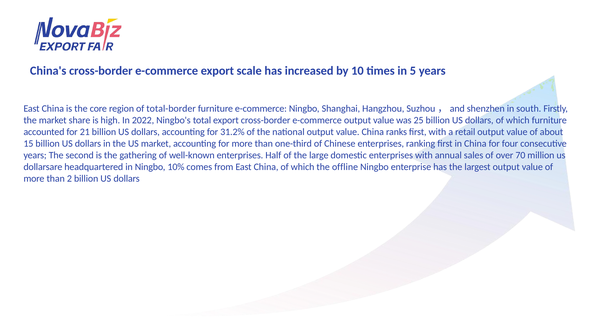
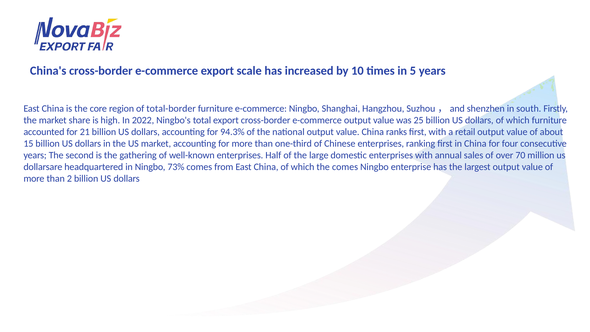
31.2%: 31.2% -> 94.3% (232, 132)
10%: 10% -> 73% (176, 167)
the offline: offline -> comes (345, 167)
